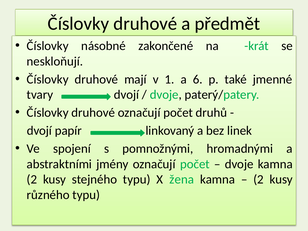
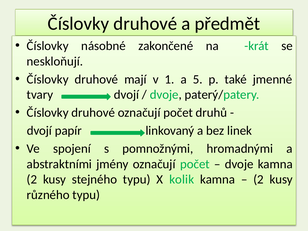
6: 6 -> 5 (198, 79)
žena: žena -> kolik (182, 179)
